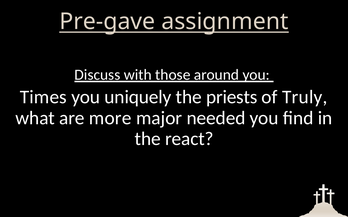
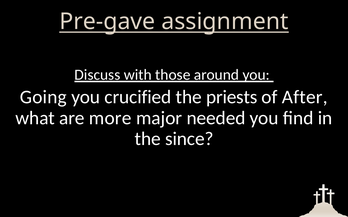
Times: Times -> Going (43, 97)
uniquely: uniquely -> crucified (138, 97)
Truly: Truly -> After (305, 97)
react: react -> since (189, 139)
